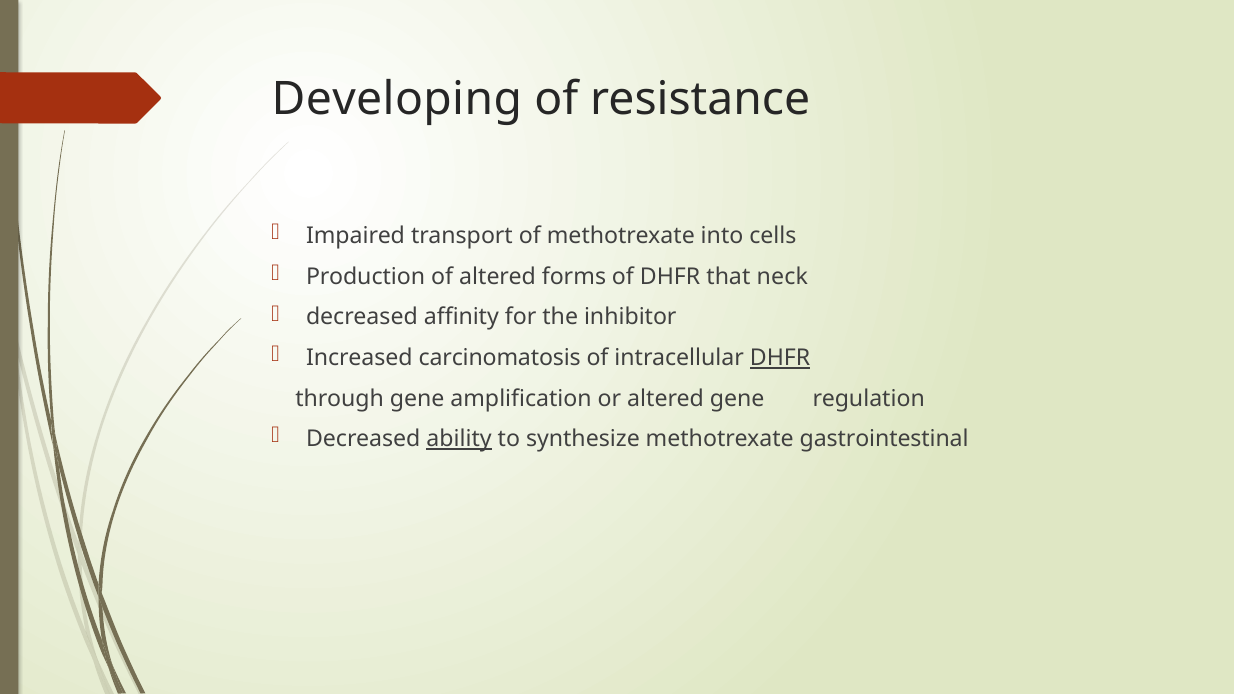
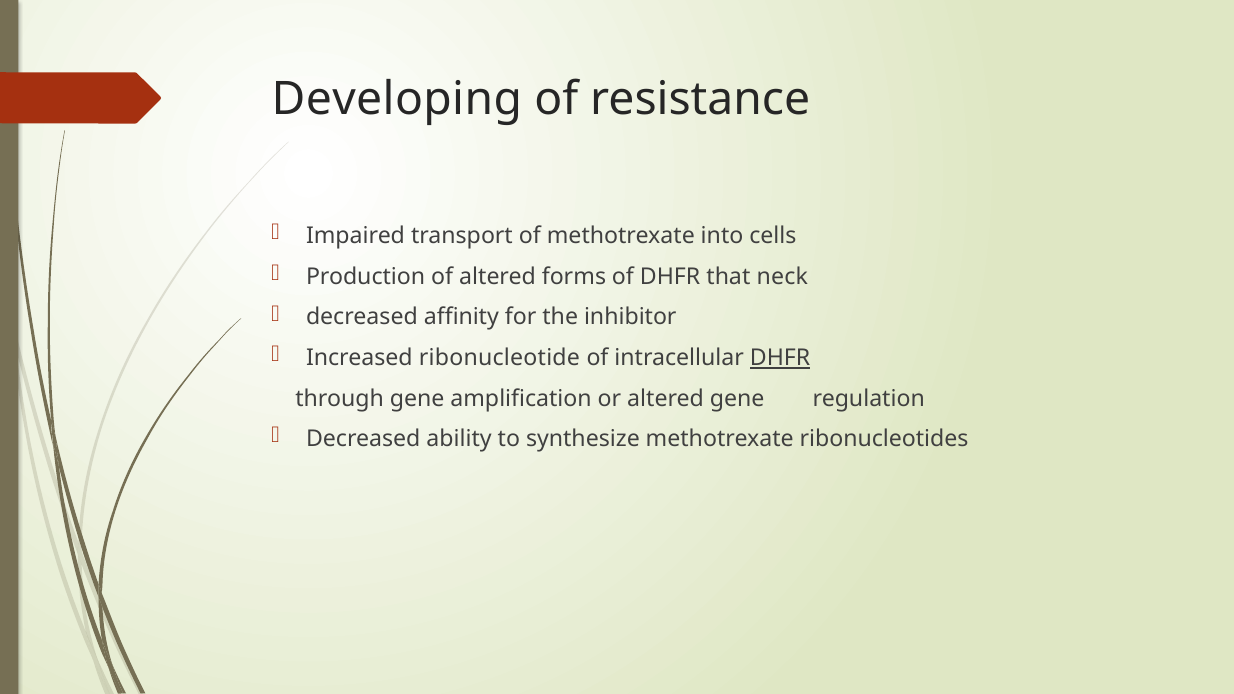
carcinomatosis: carcinomatosis -> ribonucleotide (499, 358)
ability underline: present -> none (459, 439)
gastrointestinal: gastrointestinal -> ribonucleotides (884, 439)
